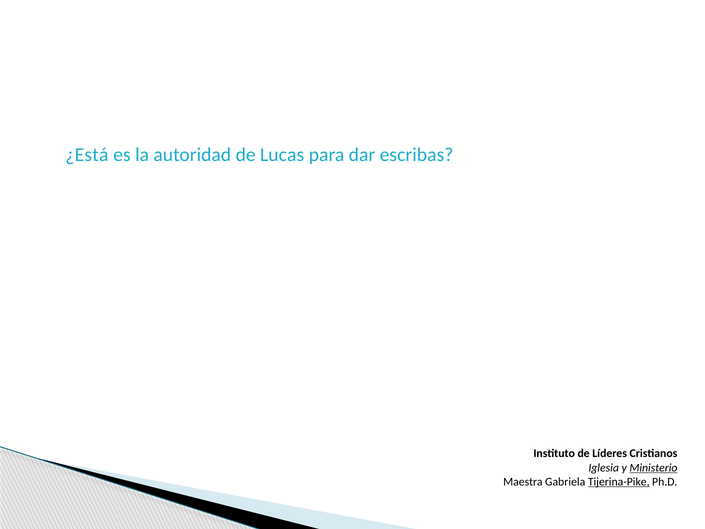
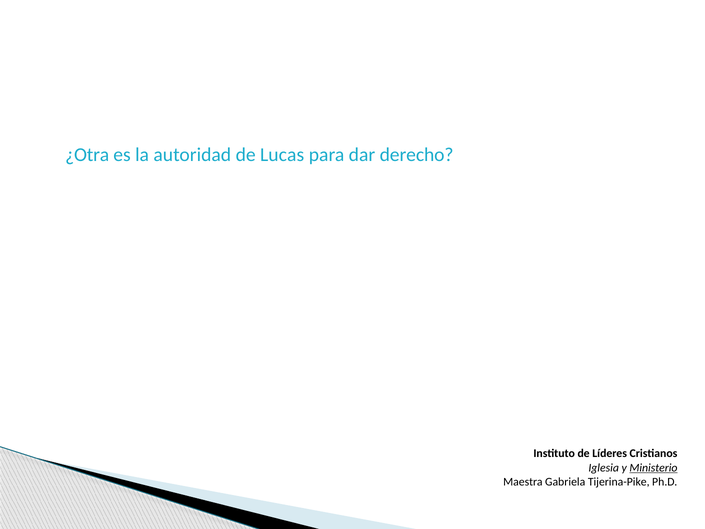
¿Está: ¿Está -> ¿Otra (87, 155)
escribas: escribas -> derecho (417, 155)
Tijerina-Pike underline: present -> none (619, 482)
